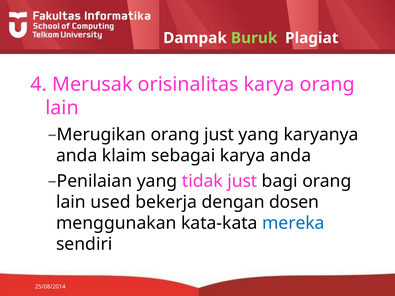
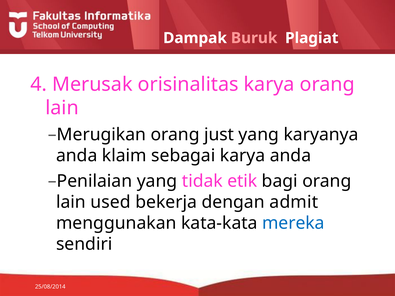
Buruk colour: light green -> pink (254, 38)
tidak just: just -> etik (242, 181)
dosen: dosen -> admit (294, 202)
